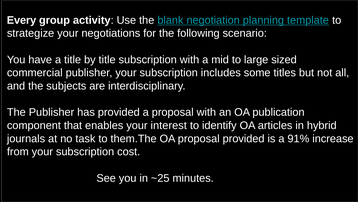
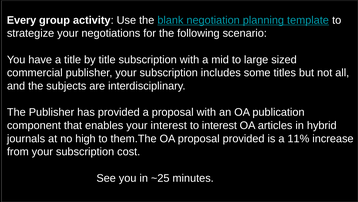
to identify: identify -> interest (219, 125)
task: task -> high (85, 138)
91%: 91% -> 11% (298, 138)
